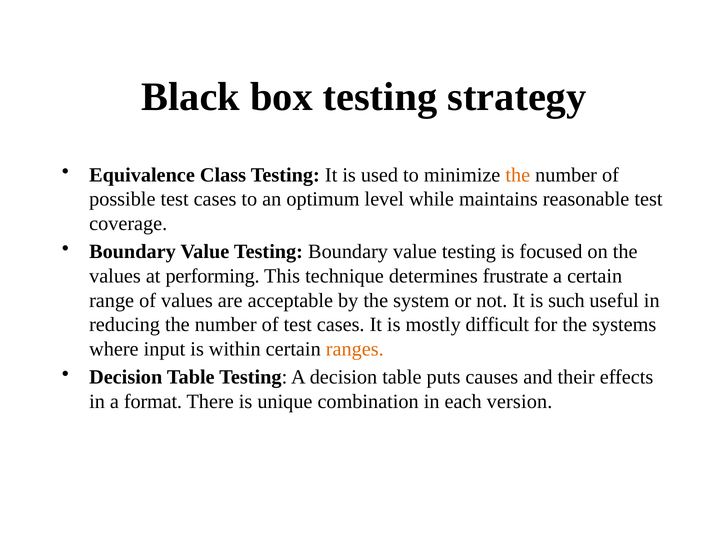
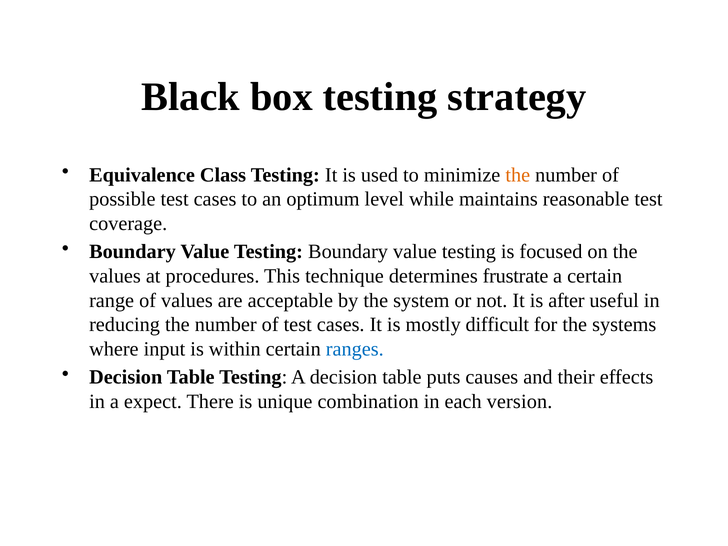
performing: performing -> procedures (212, 276)
such: such -> after (566, 300)
ranges colour: orange -> blue (355, 349)
format: format -> expect (153, 401)
